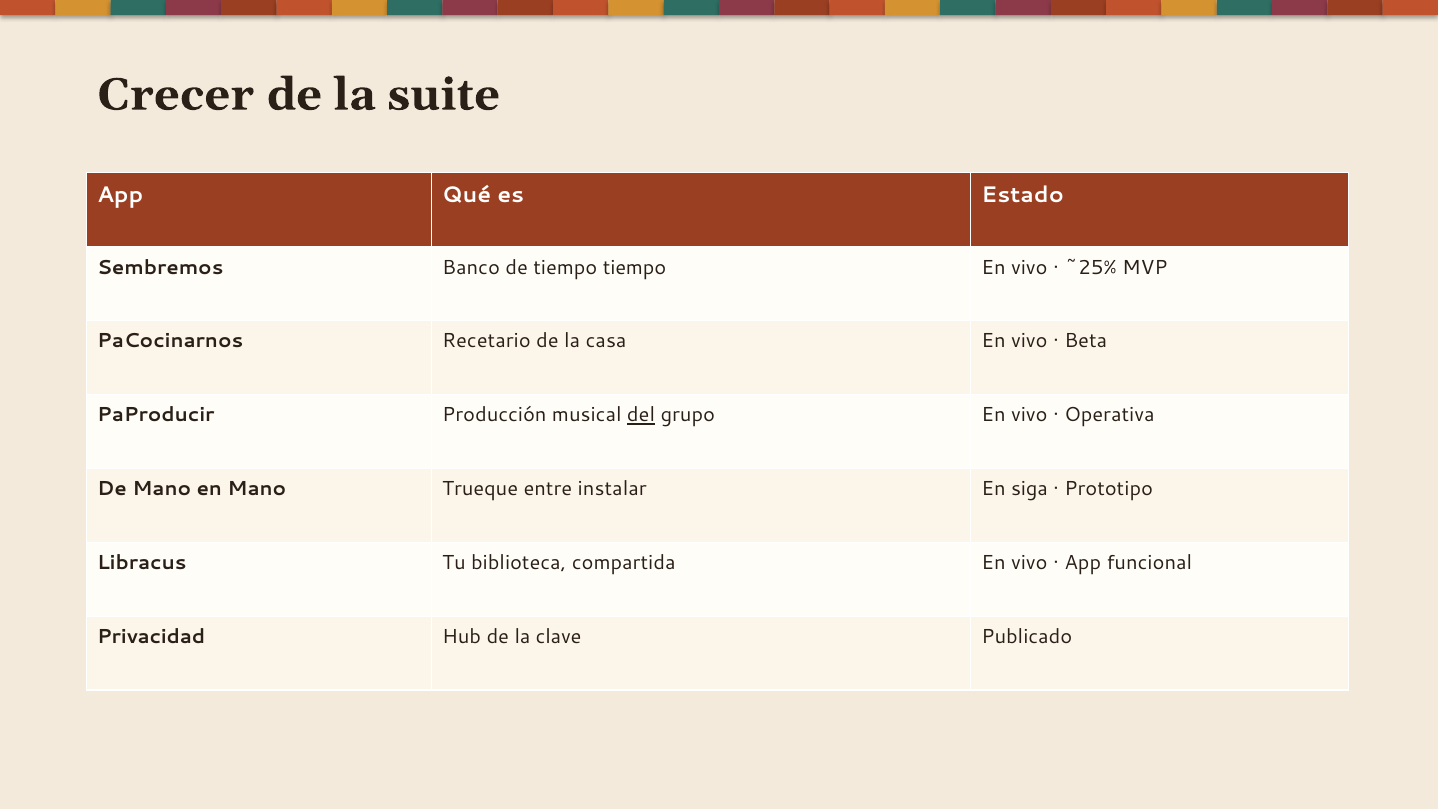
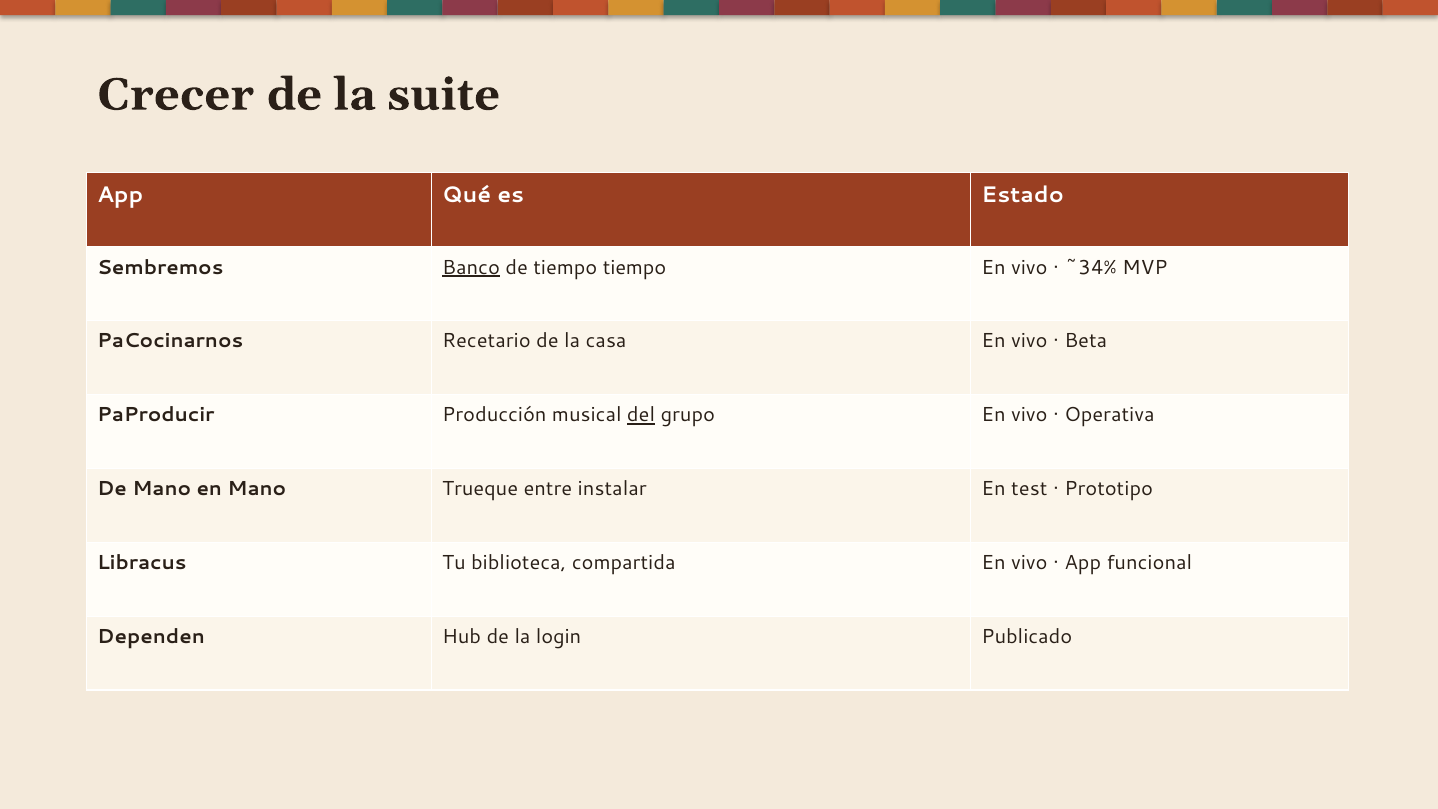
Banco underline: none -> present (471, 267)
~25%: ~25% -> ~34% (1091, 267)
siga: siga -> test (1029, 489)
Privacidad: Privacidad -> Dependen (151, 637)
clave: clave -> login (559, 637)
